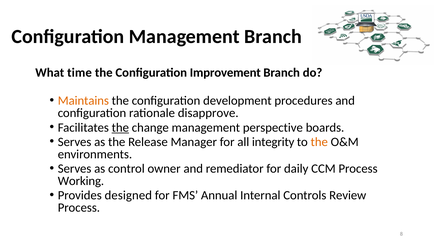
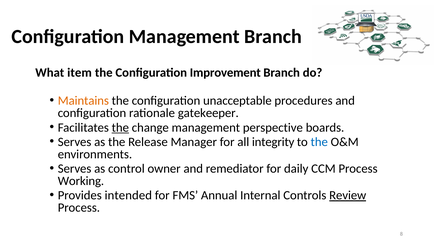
time: time -> item (80, 73)
development: development -> unacceptable (237, 101)
disapprove: disapprove -> gatekeeper (208, 113)
the colour: orange -> blue (319, 142)
designed: designed -> intended (128, 196)
Review underline: none -> present (348, 196)
